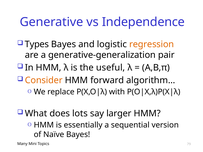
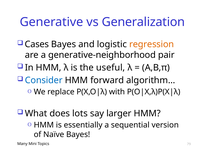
Independence: Independence -> Generalization (143, 22)
Types: Types -> Cases (37, 44)
generative-generalization: generative-generalization -> generative-neighborhood (102, 55)
Consider colour: orange -> blue (44, 80)
